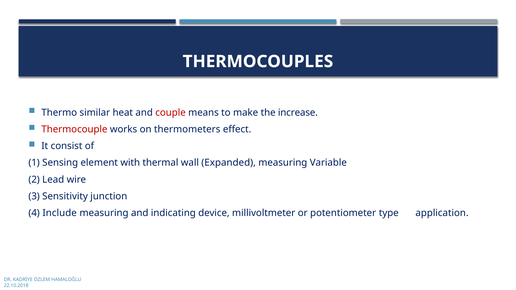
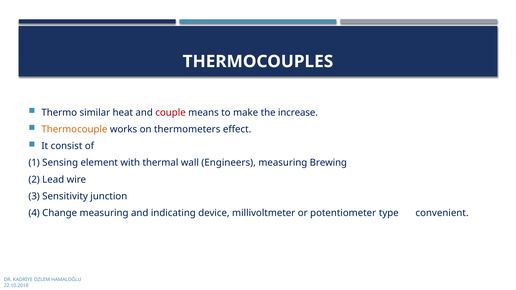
Thermocouple colour: red -> orange (74, 129)
Expanded: Expanded -> Engineers (229, 163)
Variable: Variable -> Brewing (328, 163)
Include: Include -> Change (60, 213)
application: application -> convenient (442, 213)
